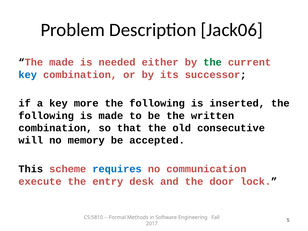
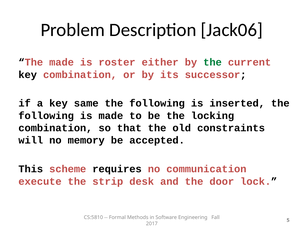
needed: needed -> roster (117, 62)
key colour: blue -> black (28, 75)
more: more -> same (86, 103)
written: written -> locking (213, 116)
consecutive: consecutive -> constraints (231, 128)
requires colour: blue -> black (117, 169)
entry: entry -> strip (108, 181)
